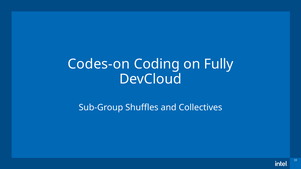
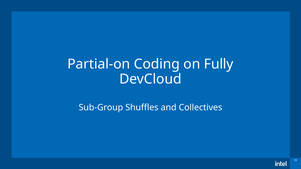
Codes-on: Codes-on -> Partial-on (99, 64)
